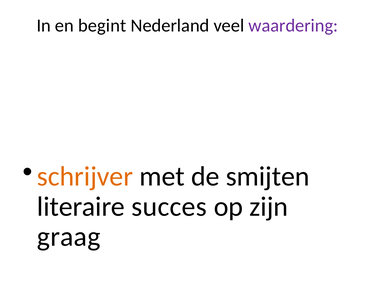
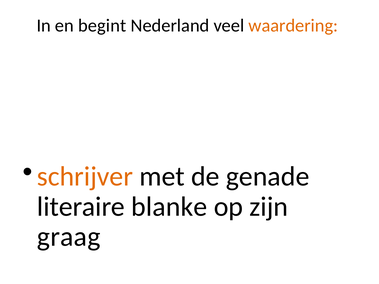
waardering colour: purple -> orange (293, 26)
smijten: smijten -> genade (268, 177)
succes: succes -> blanke (169, 207)
